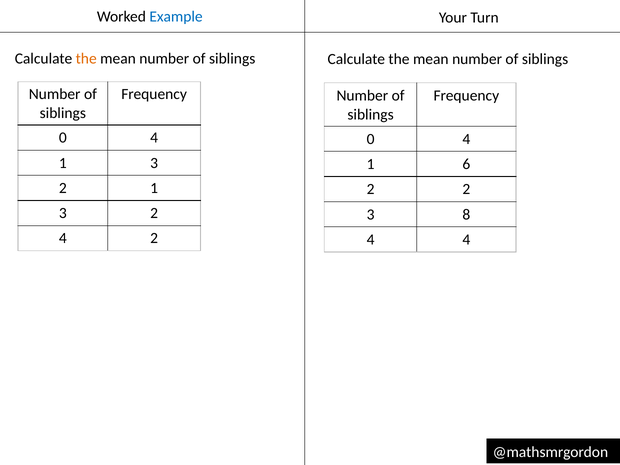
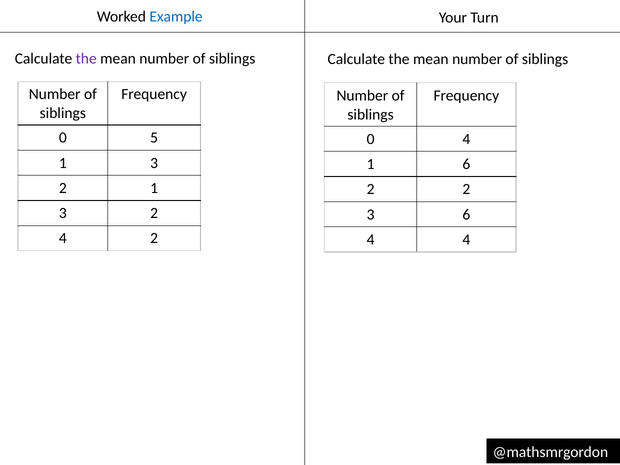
the colour: orange -> purple (86, 59)
4: 4 -> 5 (154, 138)
3 8: 8 -> 6 (466, 214)
